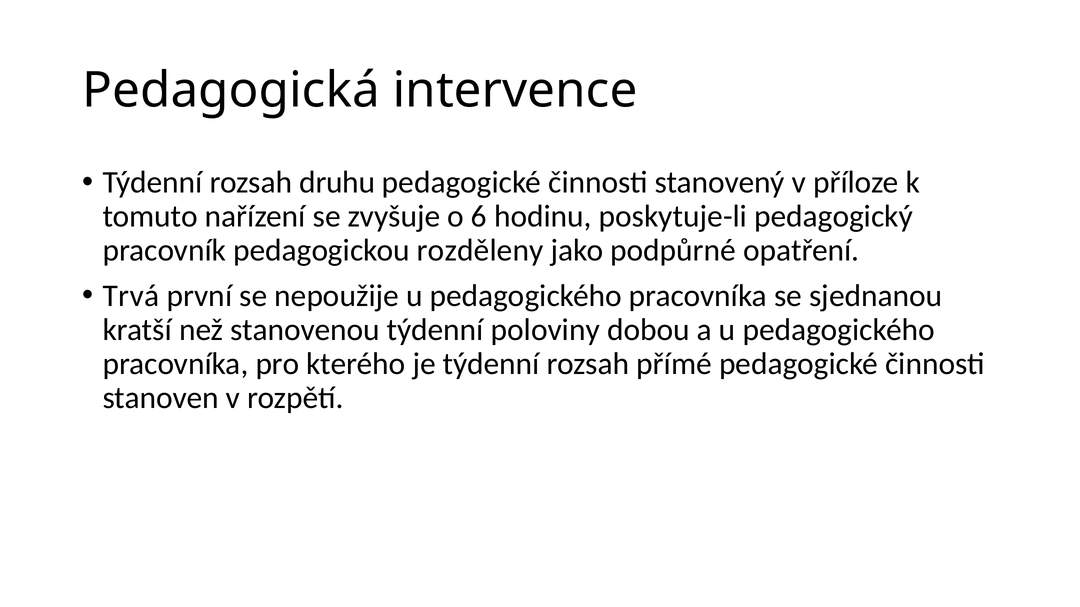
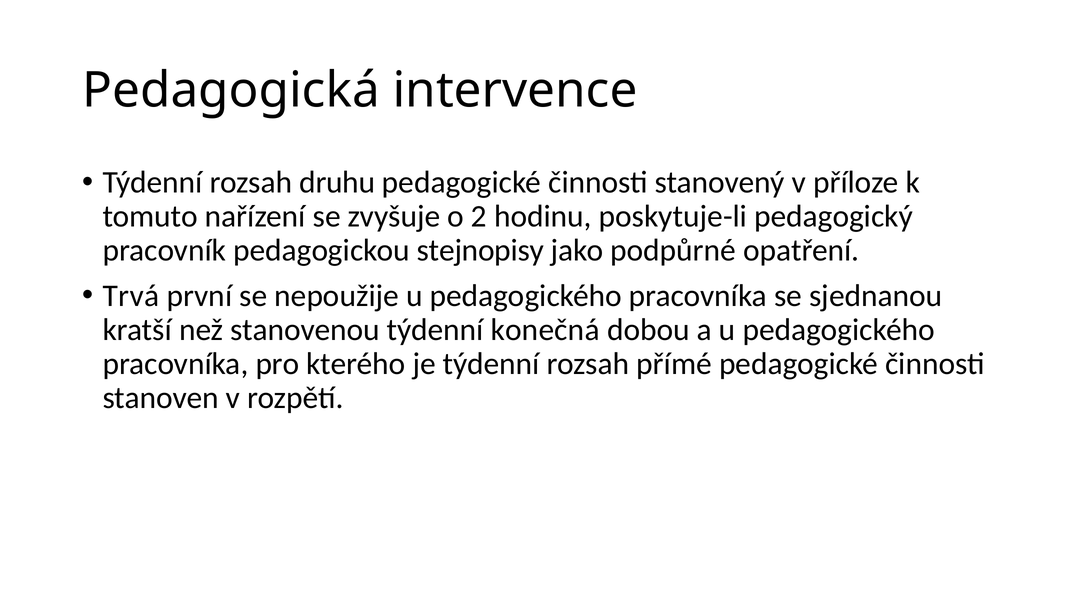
6: 6 -> 2 (479, 217)
rozděleny: rozděleny -> stejnopisy (480, 251)
poloviny: poloviny -> konečná (545, 330)
